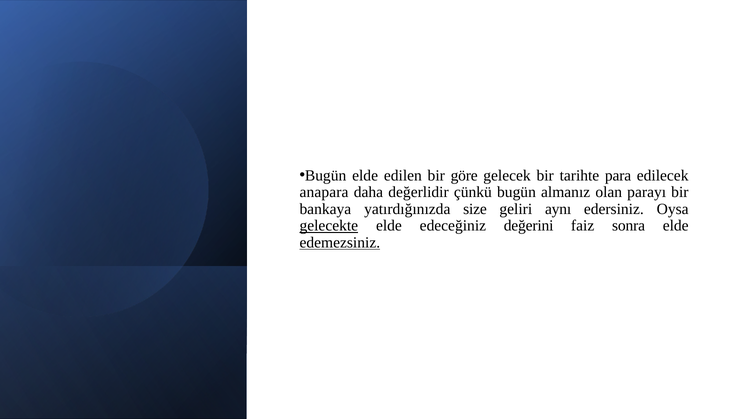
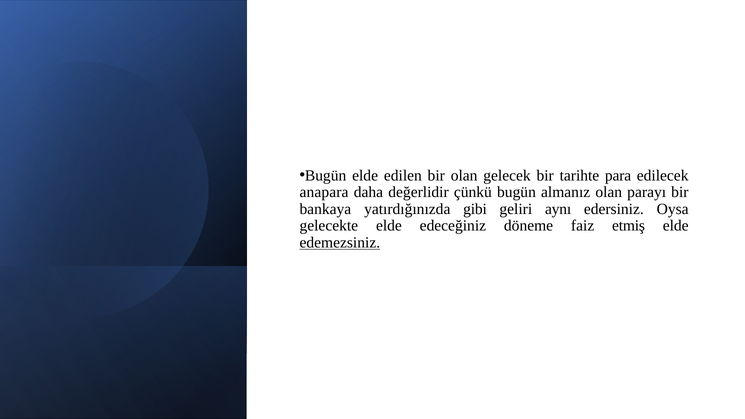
bir göre: göre -> olan (464, 175)
size: size -> gibi (475, 209)
gelecekte underline: present -> none (329, 226)
değerini: değerini -> döneme (529, 226)
sonra: sonra -> etmiş (629, 226)
